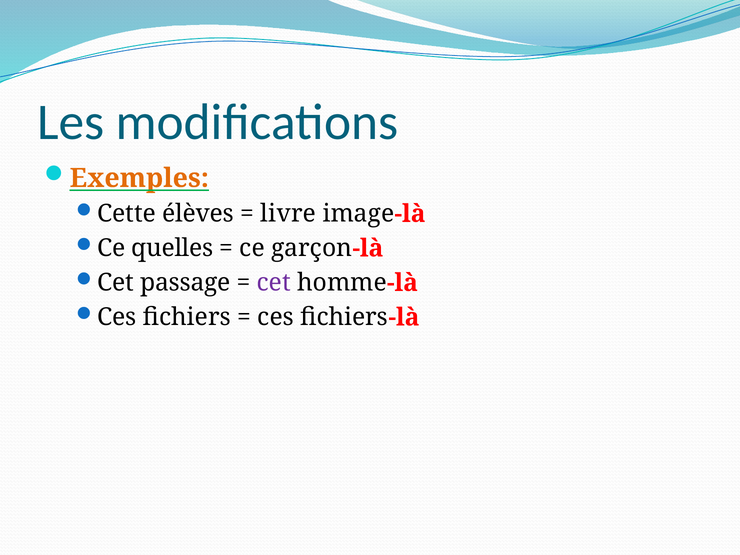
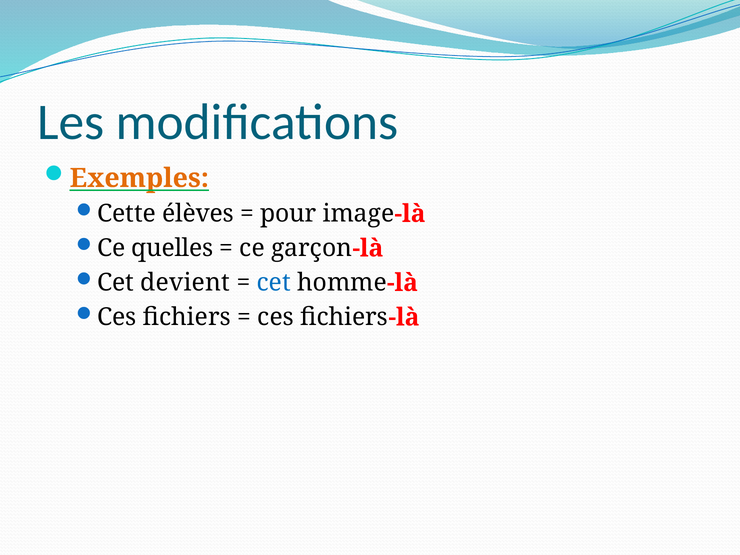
livre: livre -> pour (289, 214)
passage: passage -> devient (185, 283)
cet colour: purple -> blue (274, 283)
